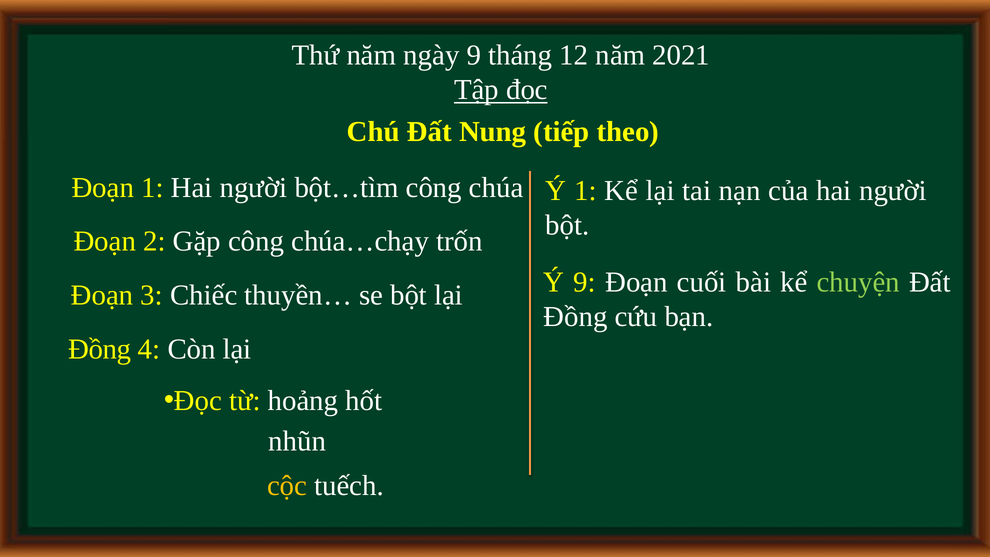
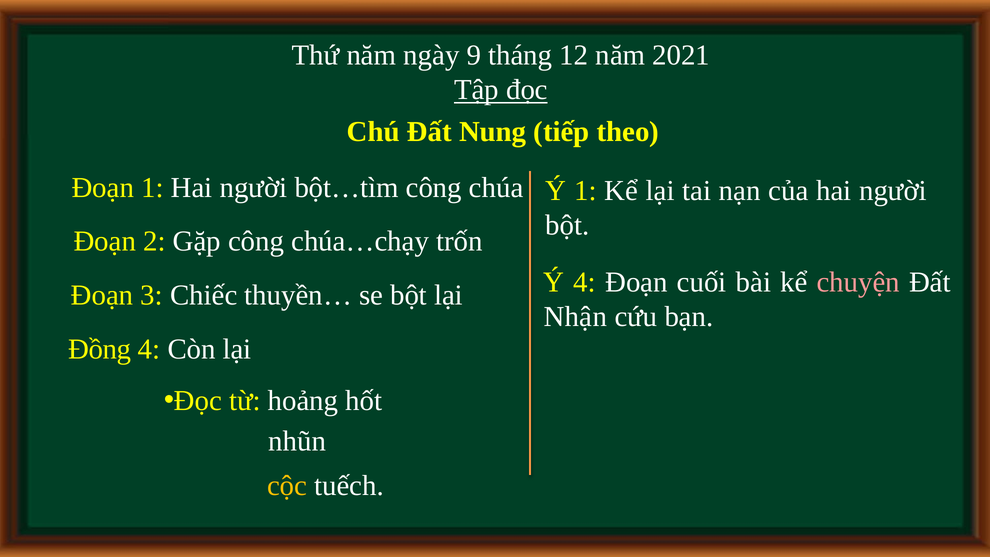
Ý 9: 9 -> 4 (585, 282)
chuyện colour: light green -> pink (858, 282)
Đồng: Đồng -> Nhận (575, 317)
